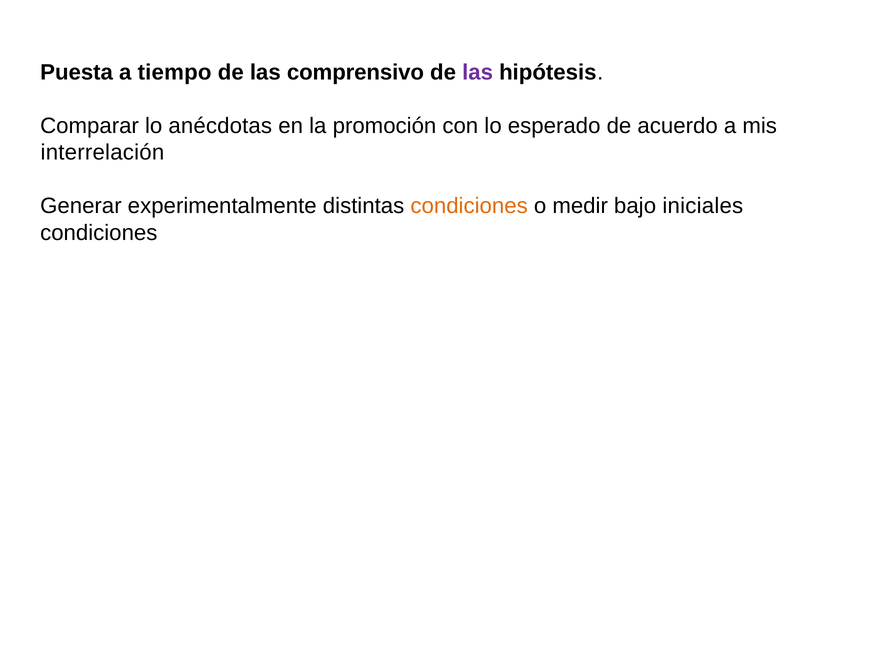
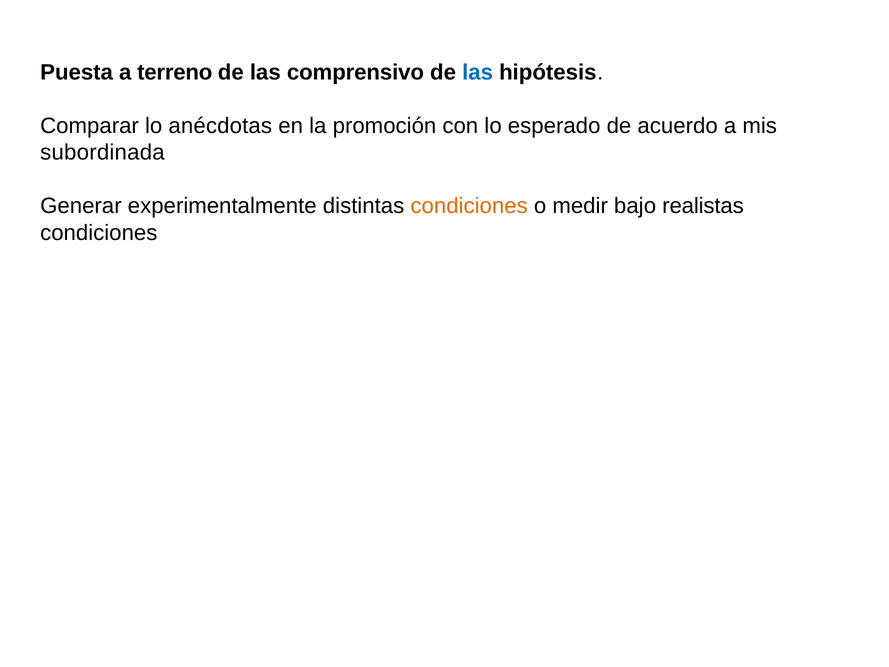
tiempo: tiempo -> terreno (175, 73)
las colour: purple -> blue (478, 73)
interrelación: interrelación -> subordinada (102, 153)
iniciales: iniciales -> realistas (703, 206)
